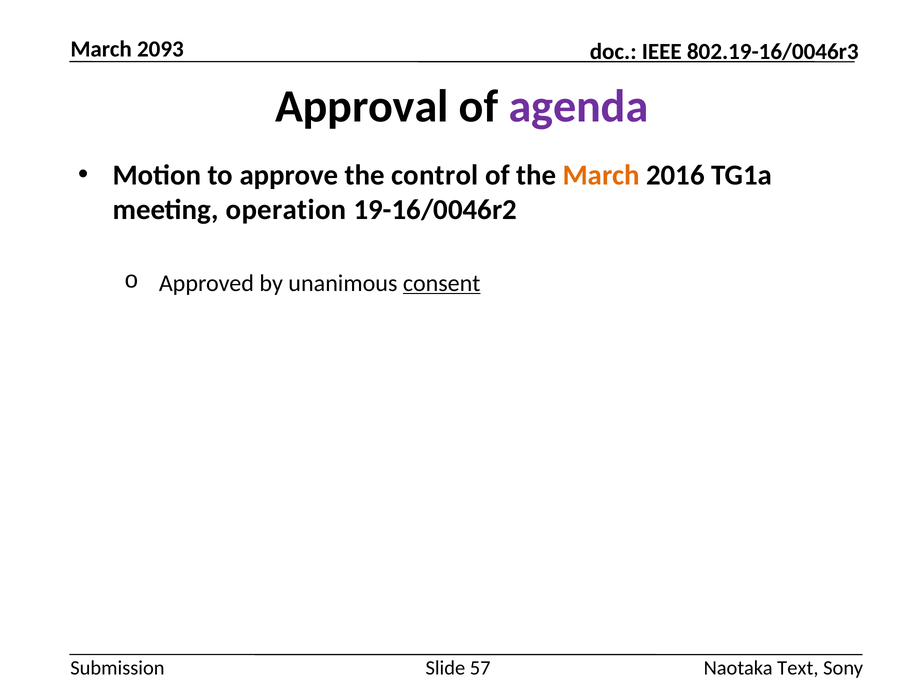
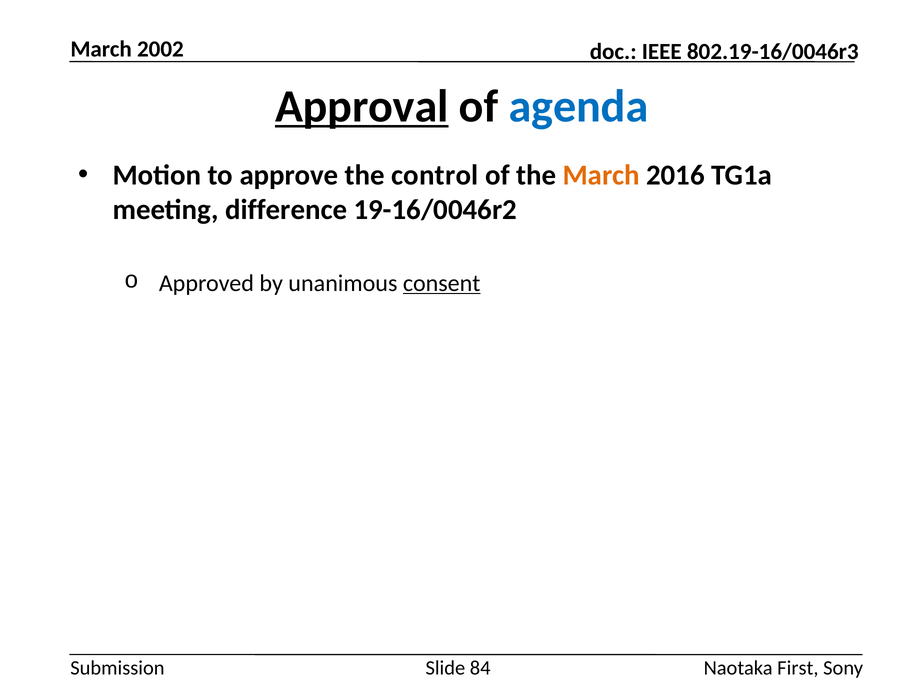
2093: 2093 -> 2002 (160, 49)
Approval underline: none -> present (362, 106)
agenda colour: purple -> blue (579, 106)
operation: operation -> difference (286, 210)
57: 57 -> 84 (480, 668)
Text: Text -> First (798, 668)
